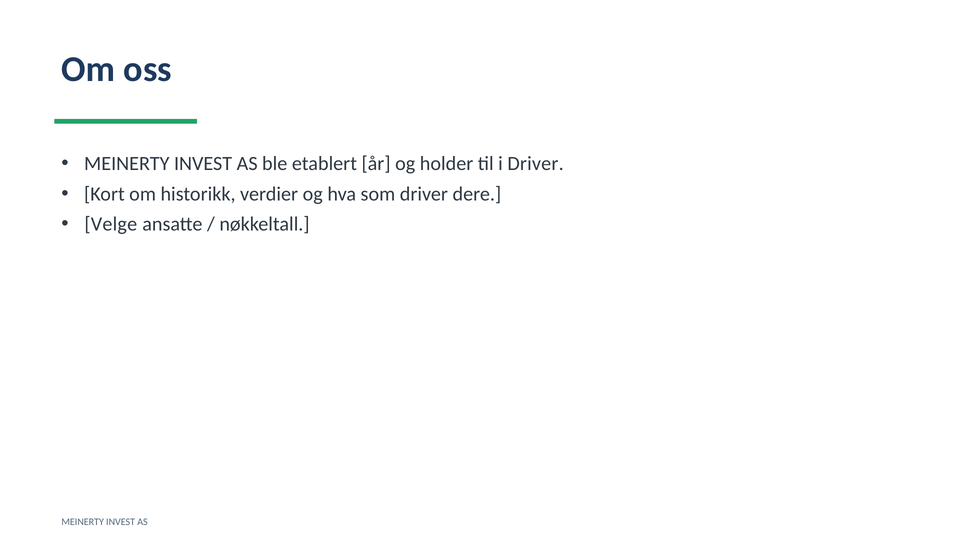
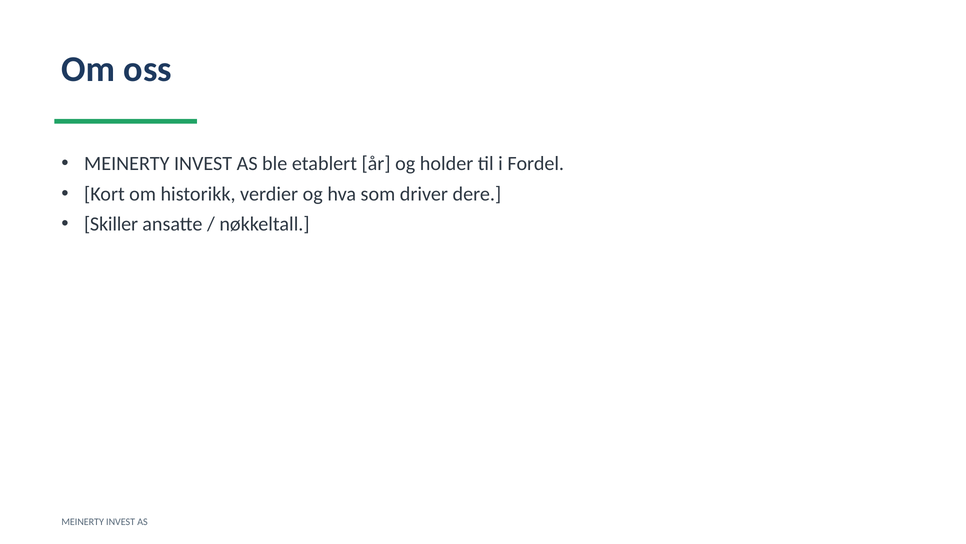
i Driver: Driver -> Fordel (536, 164)
Velge: Velge -> Skiller (111, 224)
